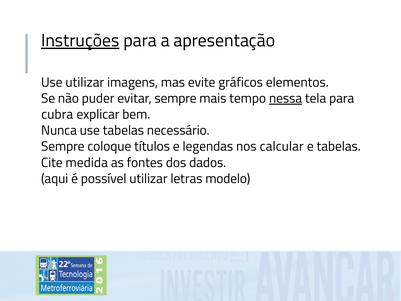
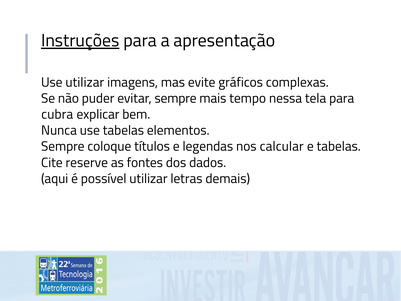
elementos: elementos -> complexas (297, 82)
nessa underline: present -> none (286, 98)
necessário: necessário -> elementos (178, 130)
medida: medida -> reserve (87, 162)
modelo: modelo -> demais (228, 179)
